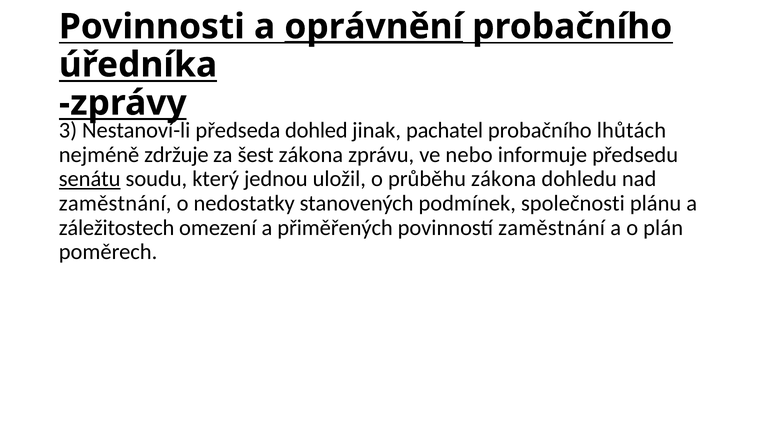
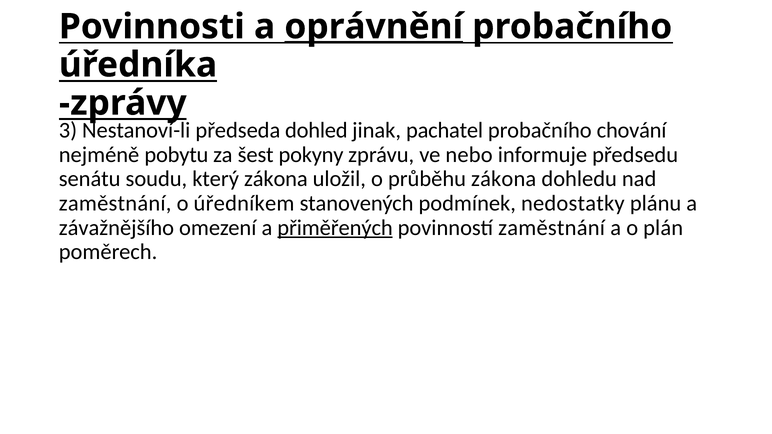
lhůtách: lhůtách -> chování (632, 131)
zdržuje: zdržuje -> pobytu (176, 155)
šest zákona: zákona -> pokyny (311, 155)
senátu underline: present -> none (90, 179)
který jednou: jednou -> zákona (276, 179)
nedostatky: nedostatky -> úředníkem (244, 203)
společnosti: společnosti -> nedostatky (573, 203)
záležitostech: záležitostech -> závažnějšího (116, 228)
přiměřených underline: none -> present (335, 228)
